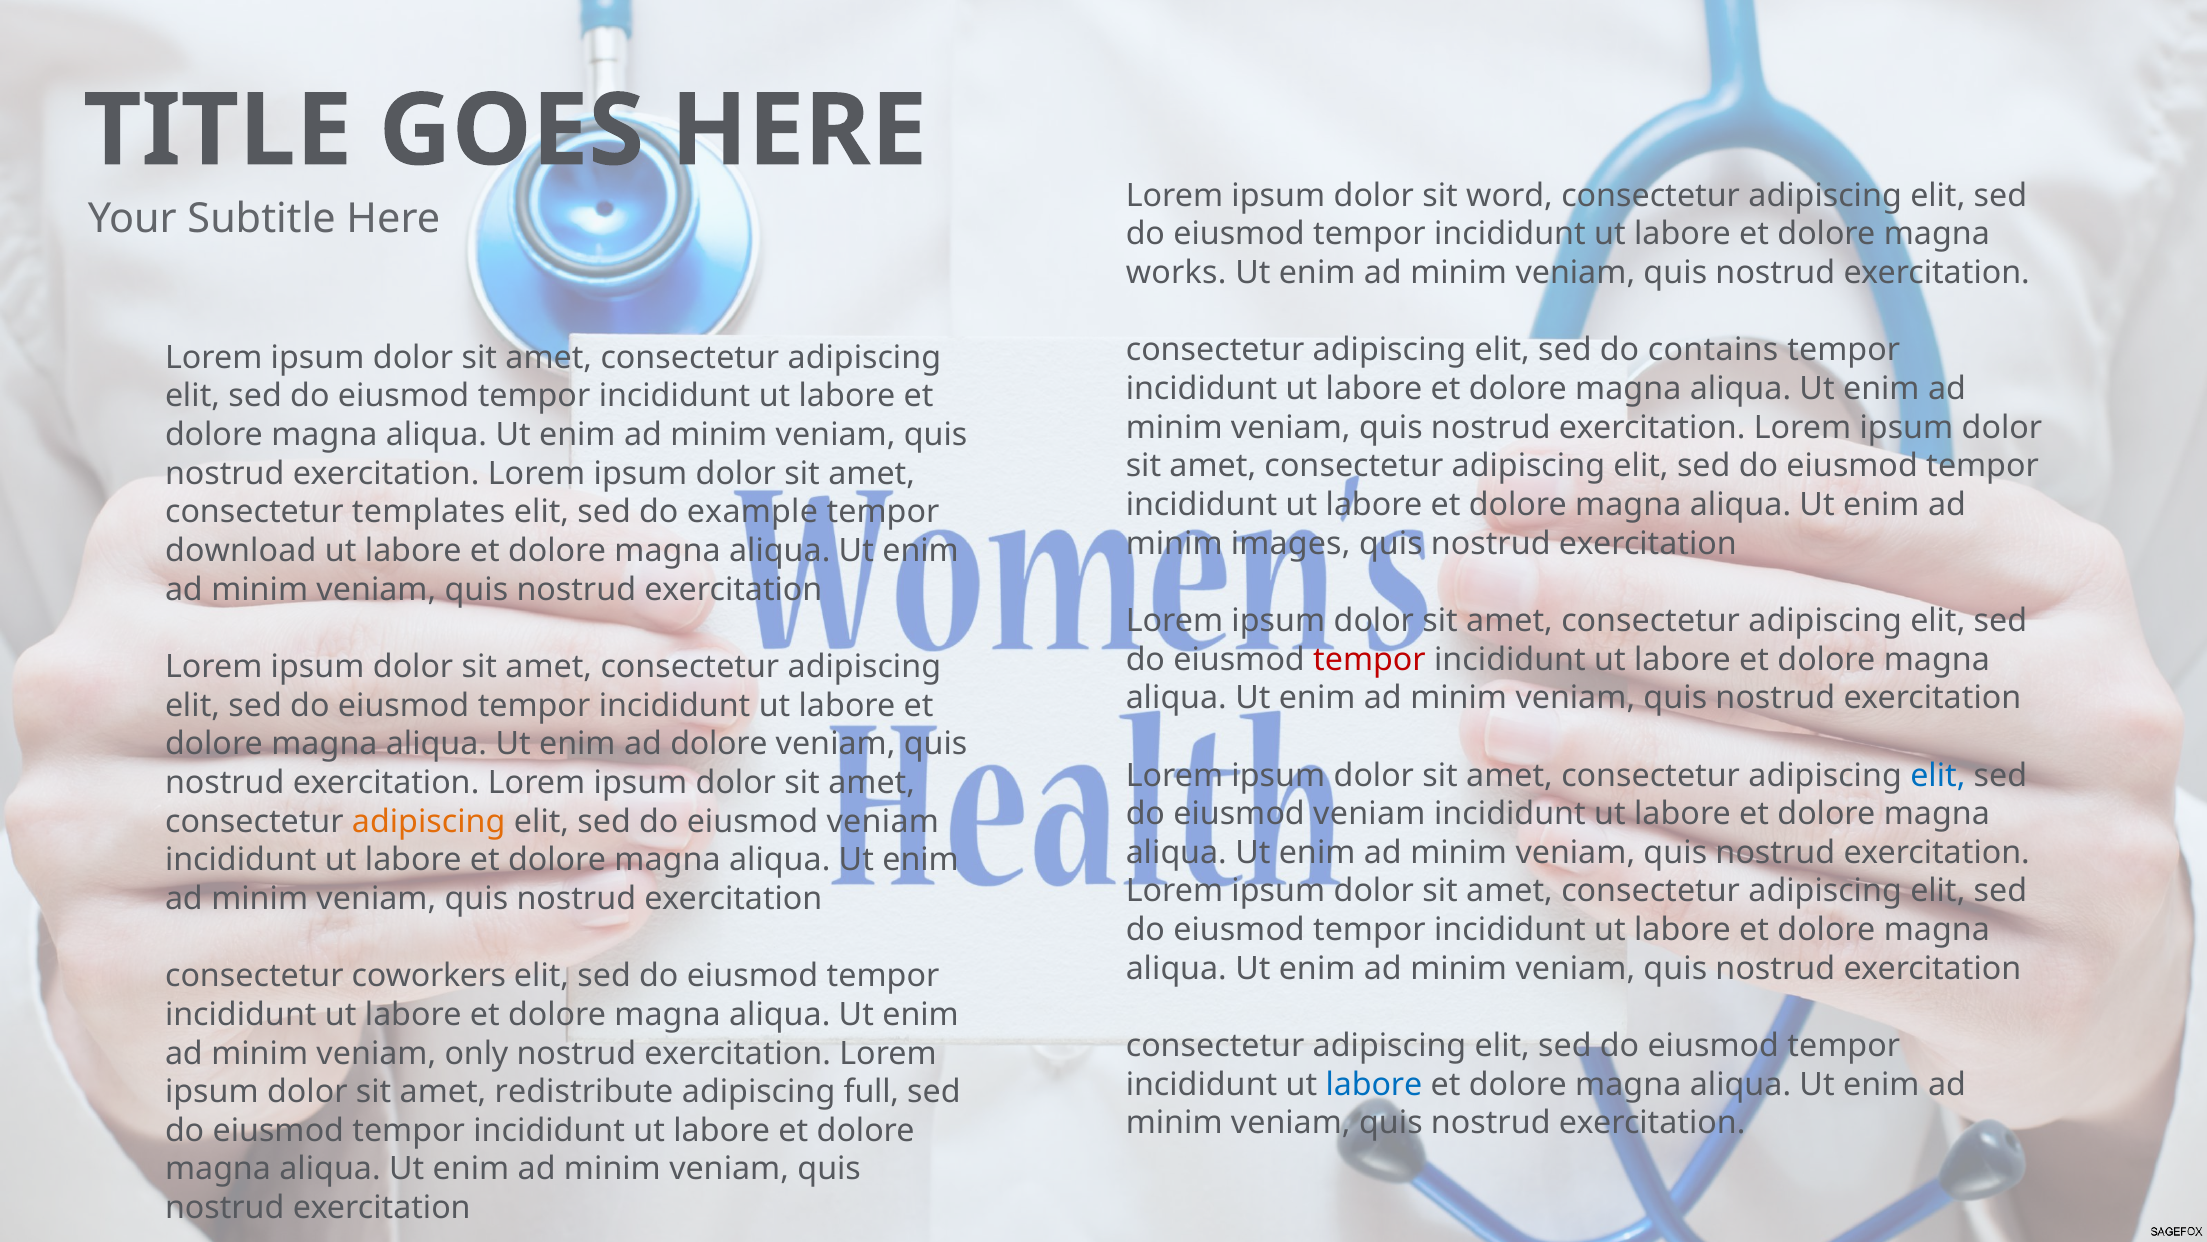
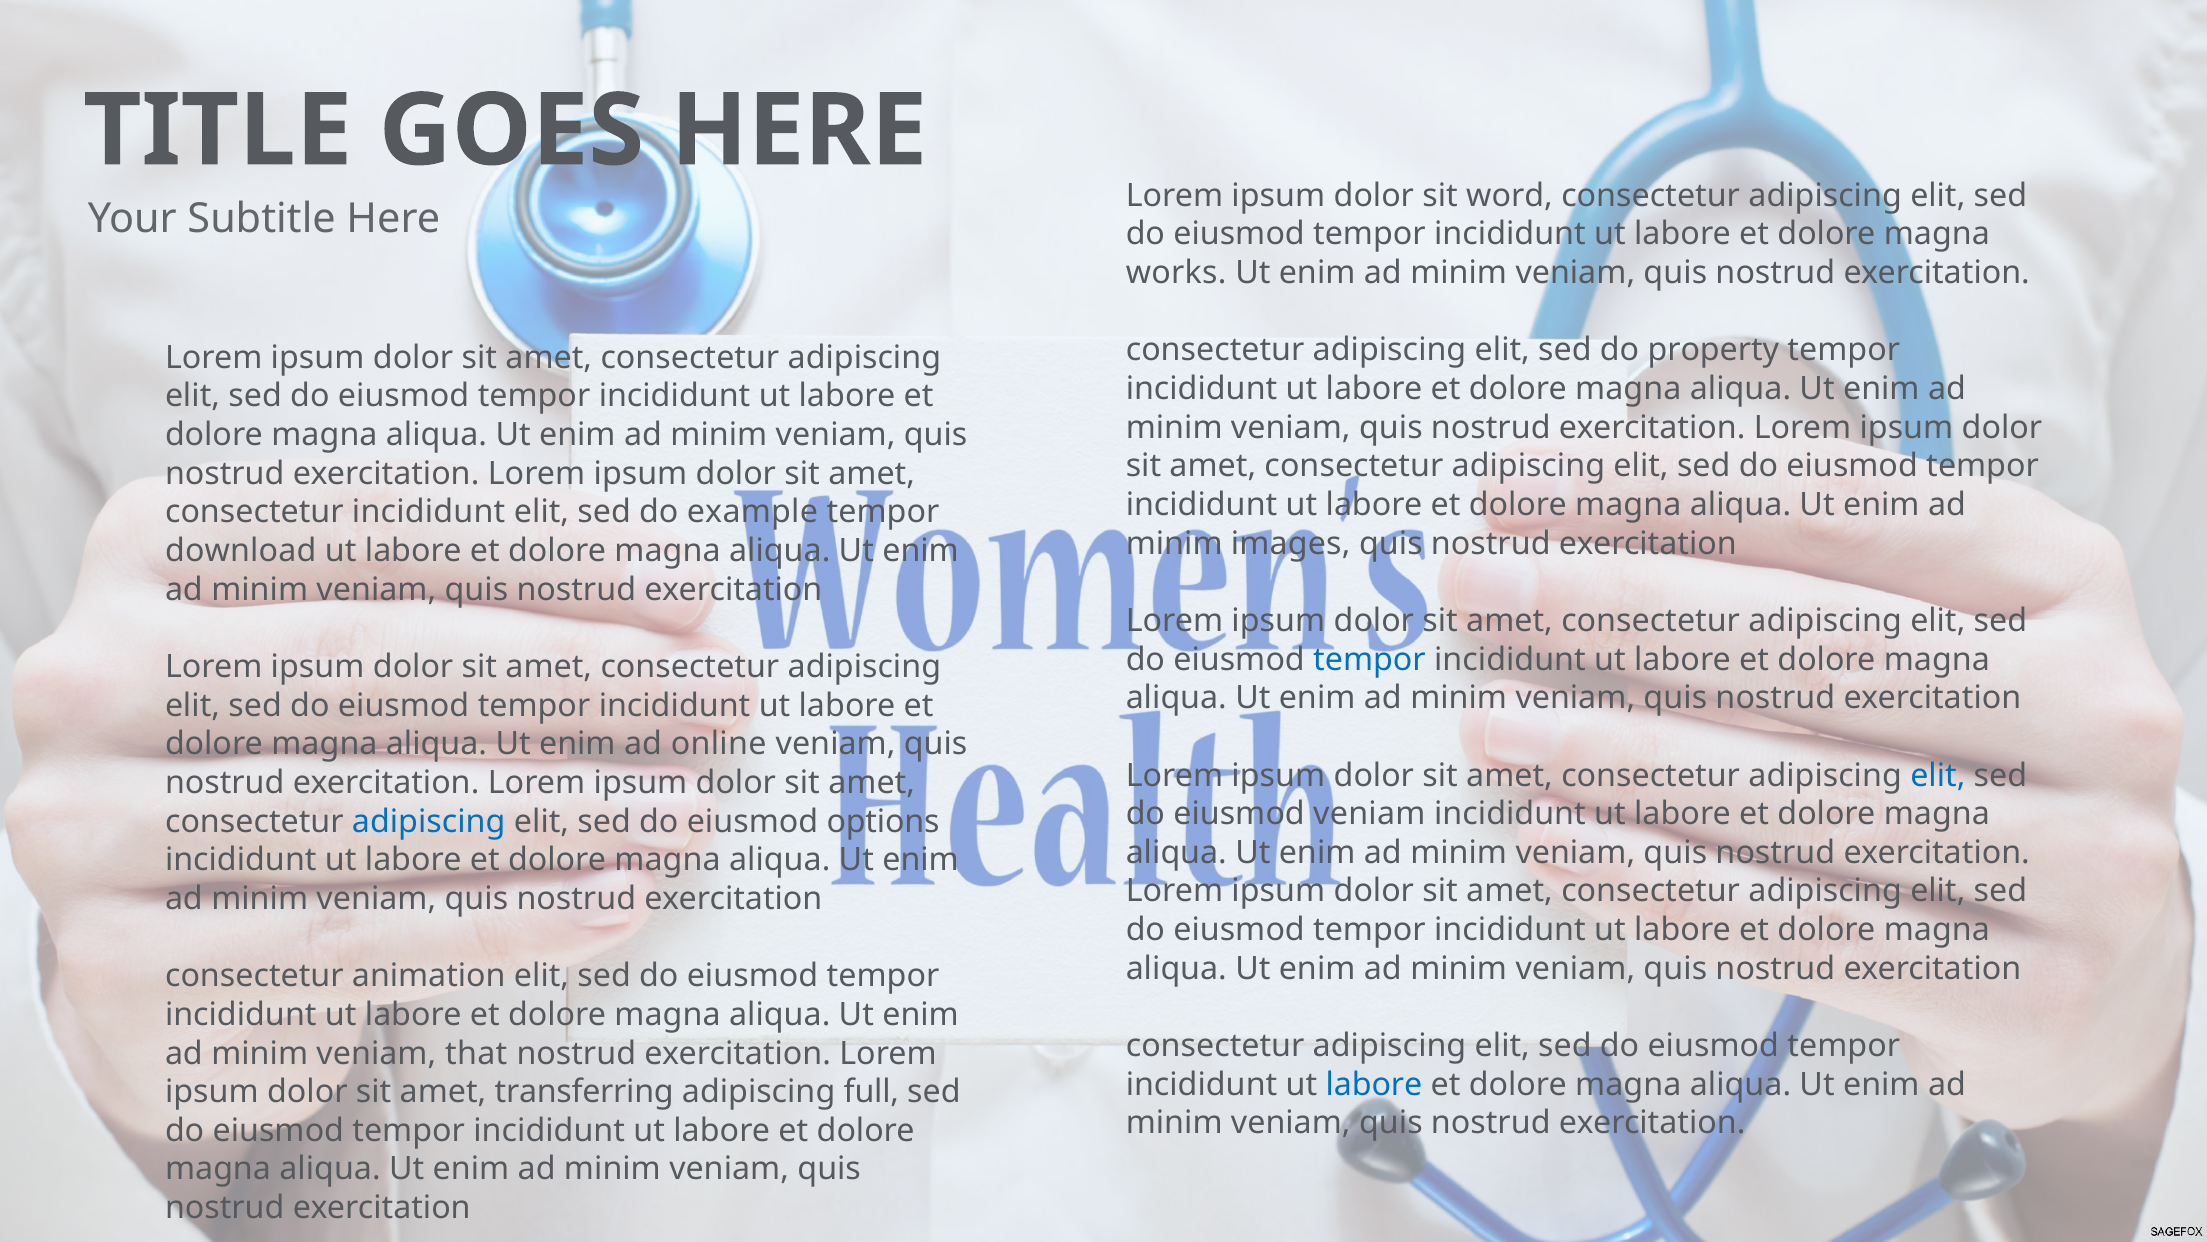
contains: contains -> property (1713, 350)
consectetur templates: templates -> incididunt (429, 512)
tempor colour: red -> blue (1369, 659)
ad dolore: dolore -> online (719, 744)
adipiscing colour: orange -> blue (429, 821)
veniam: veniam -> options (883, 821)
coworkers: coworkers -> animation (429, 976)
only: only -> that (476, 1053)
redistribute: redistribute -> transferring (584, 1092)
